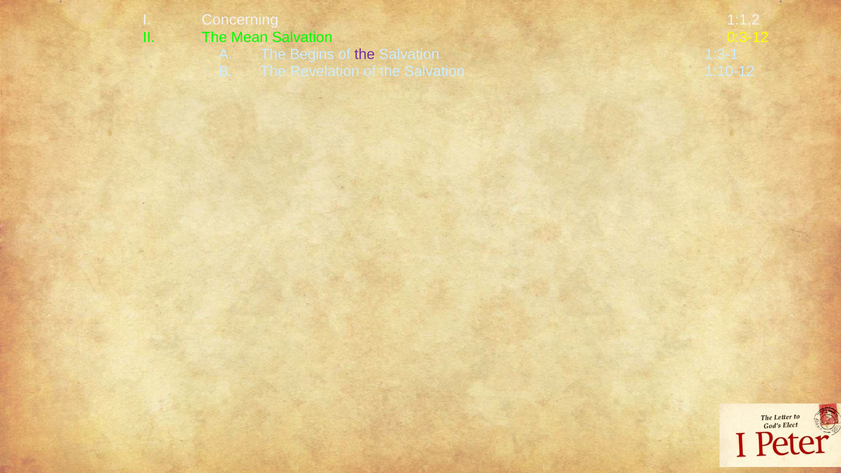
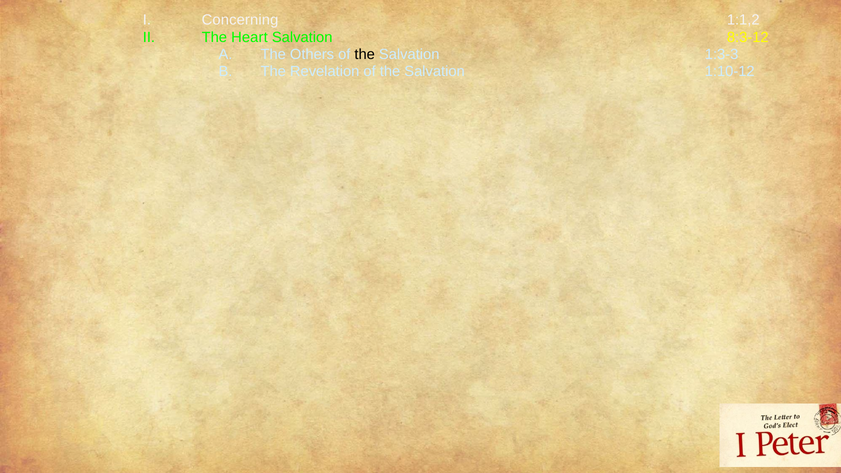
Mean: Mean -> Heart (249, 37)
0:3-12: 0:3-12 -> 8:3-12 (748, 37)
Begins: Begins -> Others (312, 54)
the colour: purple -> black (365, 54)
1:3-1: 1:3-1 -> 1:3-3 (722, 54)
